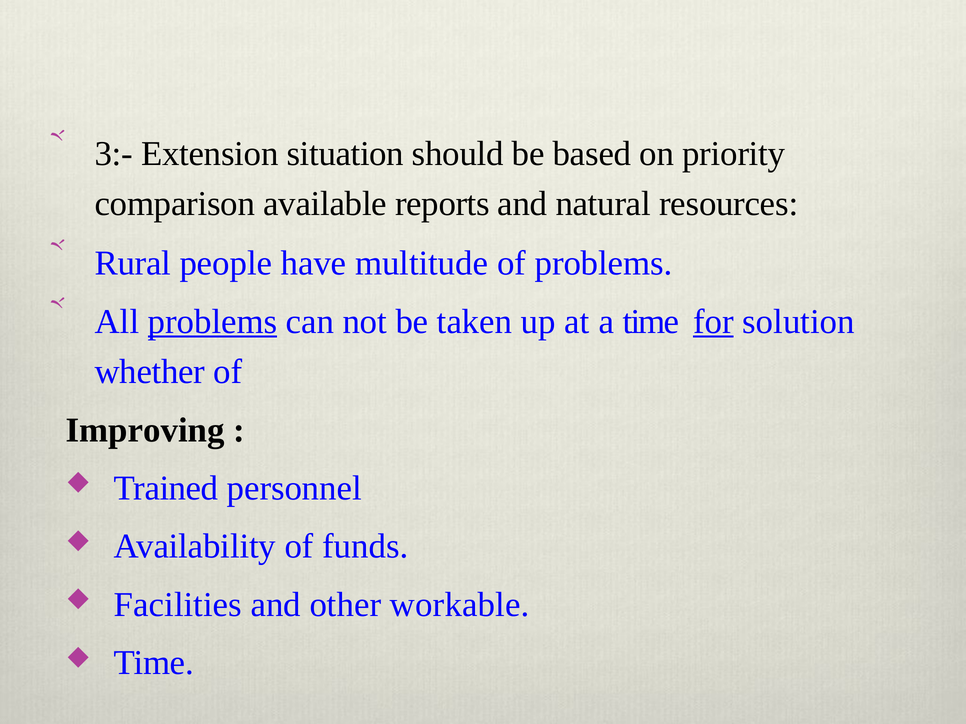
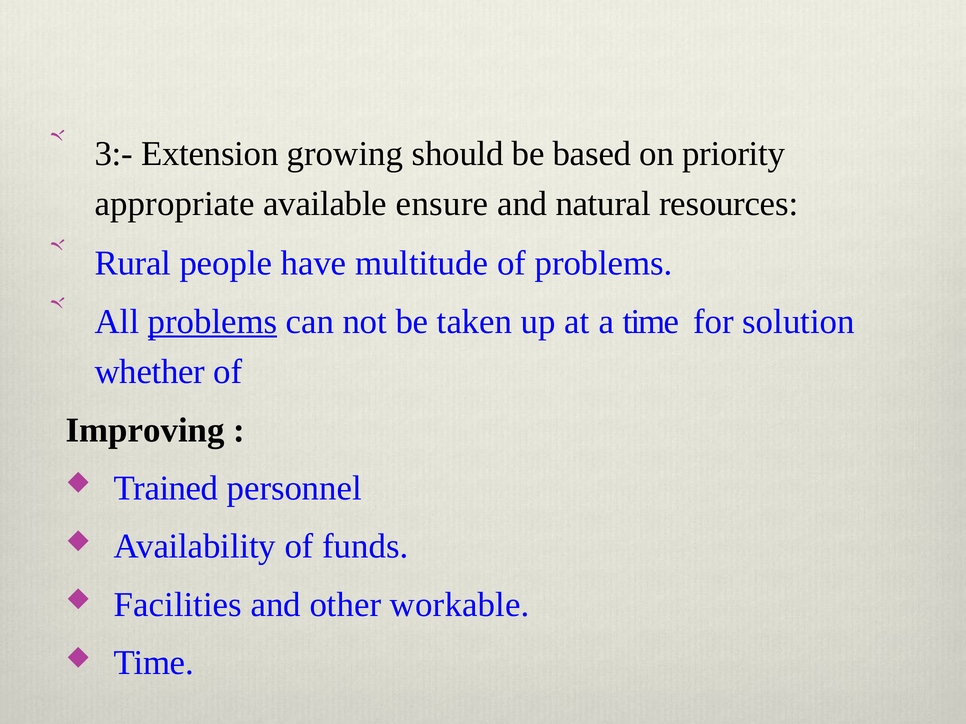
situation: situation -> growing (345, 154)
comparison: comparison -> appropriate (175, 204)
reports: reports -> ensure (442, 204)
for underline: present -> none (713, 322)
